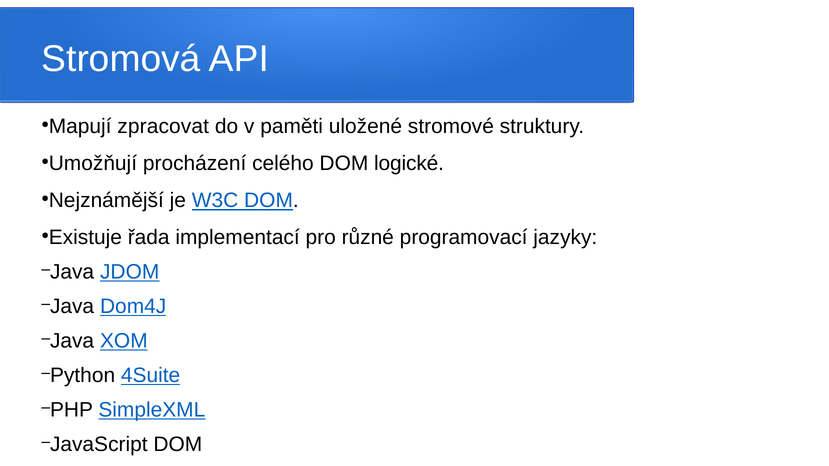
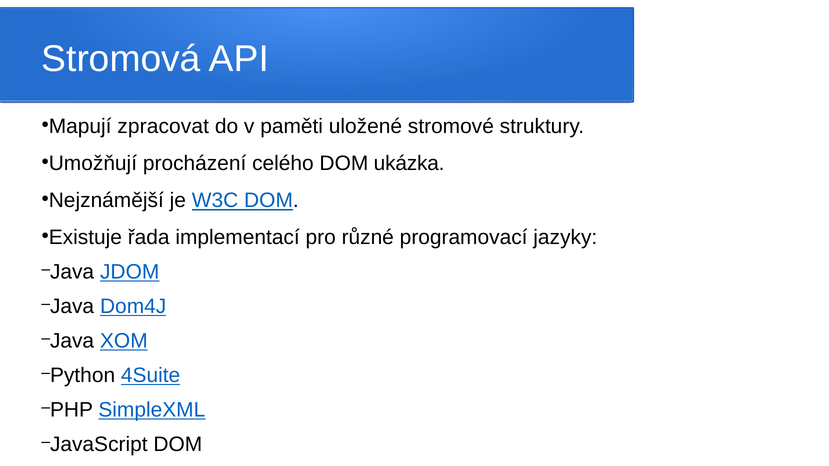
logické: logické -> ukázka (409, 164)
